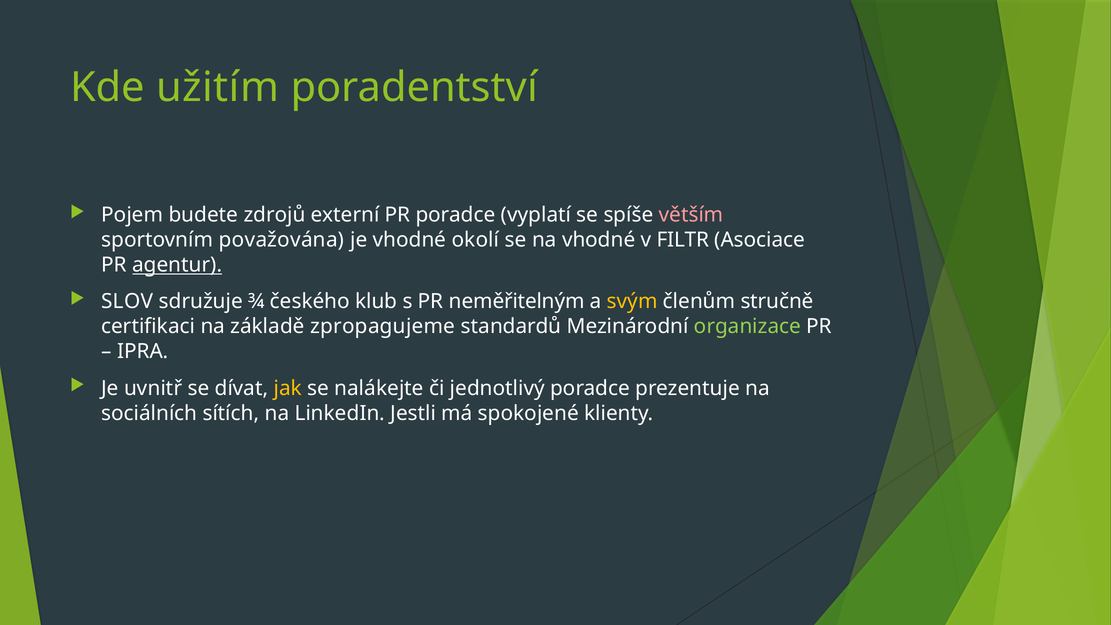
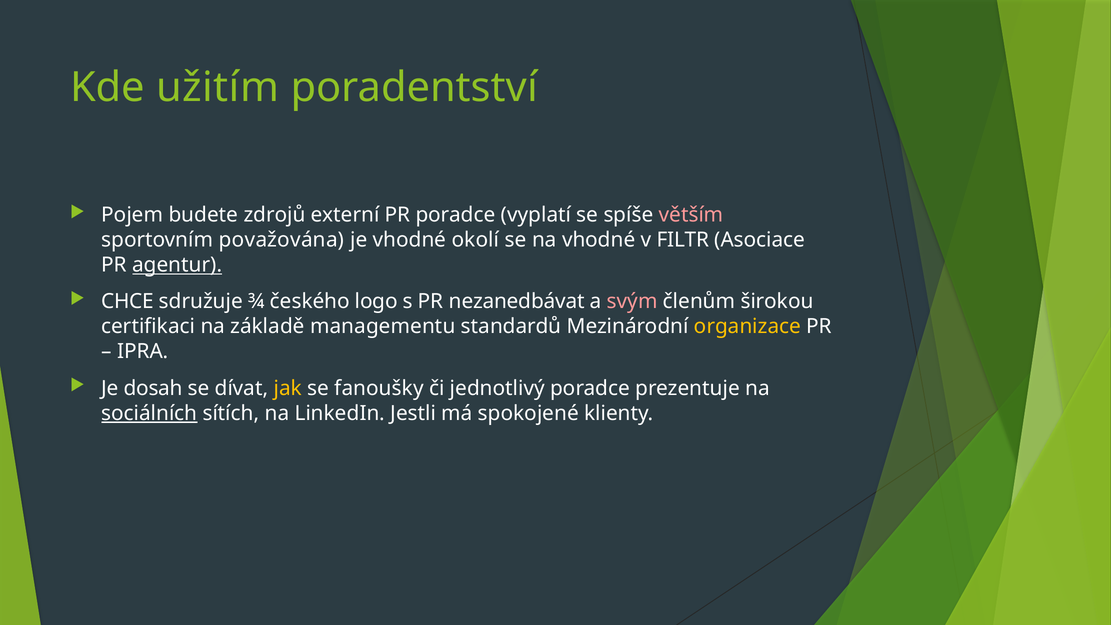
SLOV: SLOV -> CHCE (127, 302)
klub: klub -> logo (376, 302)
neměřitelným: neměřitelným -> nezanedbávat (517, 302)
svým colour: yellow -> pink (632, 302)
stručně: stručně -> širokou (777, 302)
zpropagujeme: zpropagujeme -> managementu (383, 327)
organizace colour: light green -> yellow (747, 327)
uvnitř: uvnitř -> dosah (153, 388)
nalákejte: nalákejte -> fanoušky (379, 388)
sociálních underline: none -> present (149, 413)
